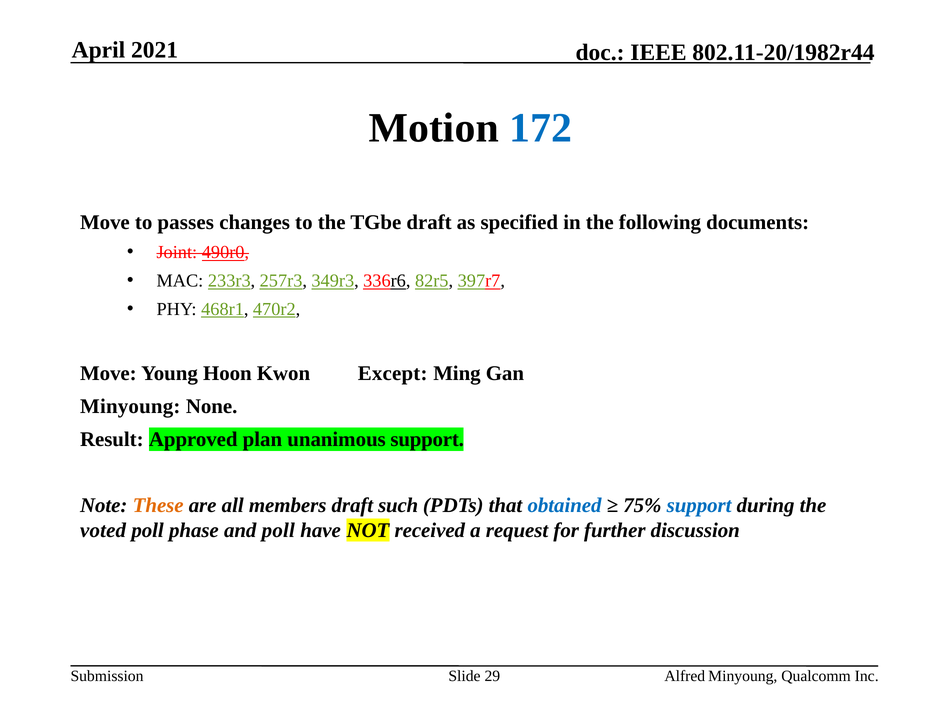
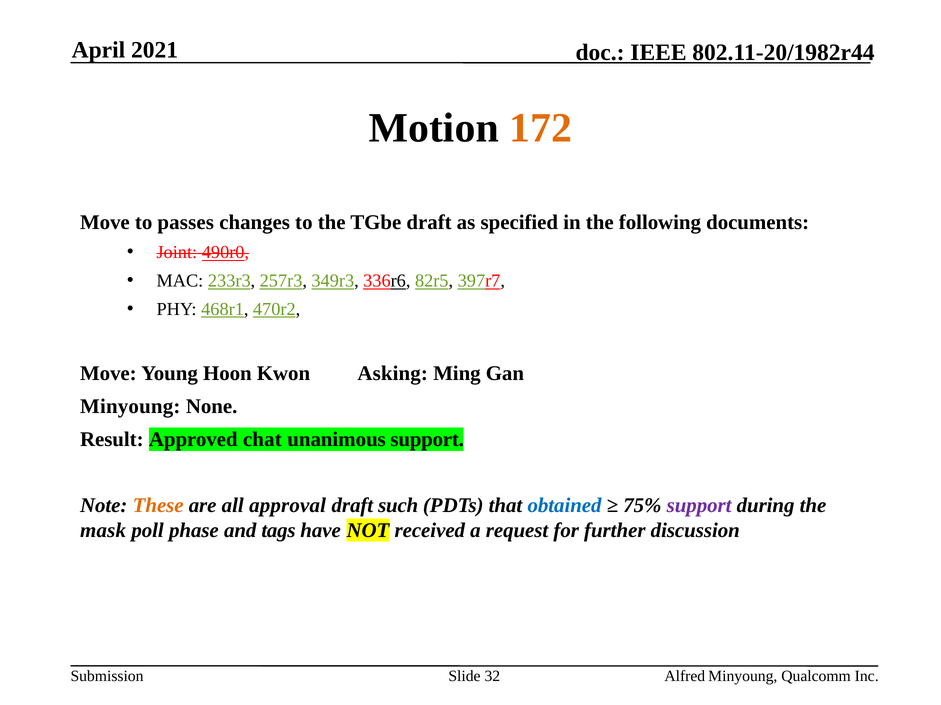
172 colour: blue -> orange (541, 128)
Except: Except -> Asking (393, 374)
plan: plan -> chat (262, 440)
members: members -> approval (288, 506)
support colour: blue -> purple (699, 506)
voted: voted -> mask (103, 531)
and poll: poll -> tags (279, 531)
29: 29 -> 32 (492, 677)
